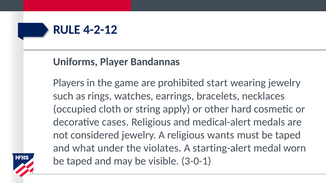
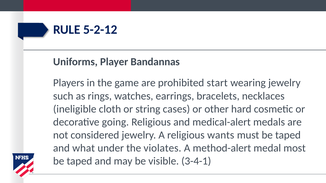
4-2-12: 4-2-12 -> 5-2-12 (100, 30)
occupied: occupied -> ineligible (75, 109)
apply: apply -> cases (176, 109)
cases: cases -> going (115, 122)
starting-alert: starting-alert -> method-alert (222, 148)
worn: worn -> most (295, 148)
3-0-1: 3-0-1 -> 3-4-1 (196, 161)
